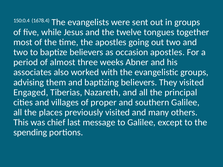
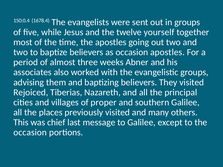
tongues: tongues -> yourself (159, 32)
Engaged: Engaged -> Rejoiced (31, 92)
spending: spending -> occasion (30, 133)
